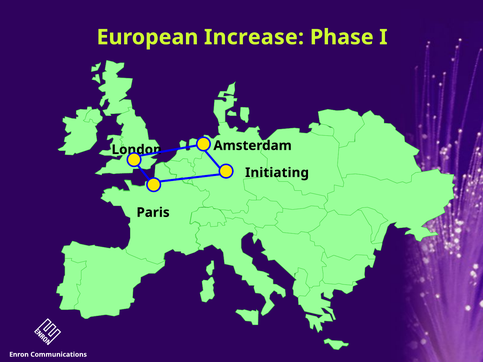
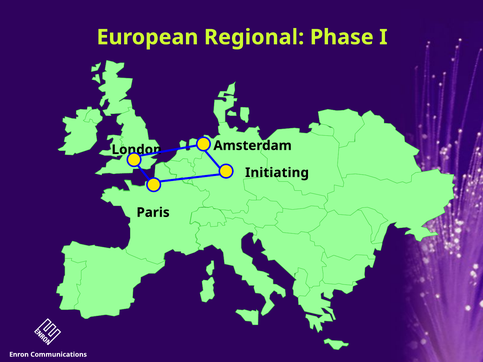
Increase: Increase -> Regional (254, 37)
